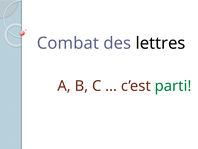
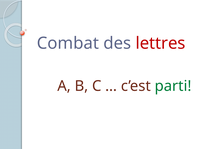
lettres colour: black -> red (160, 43)
